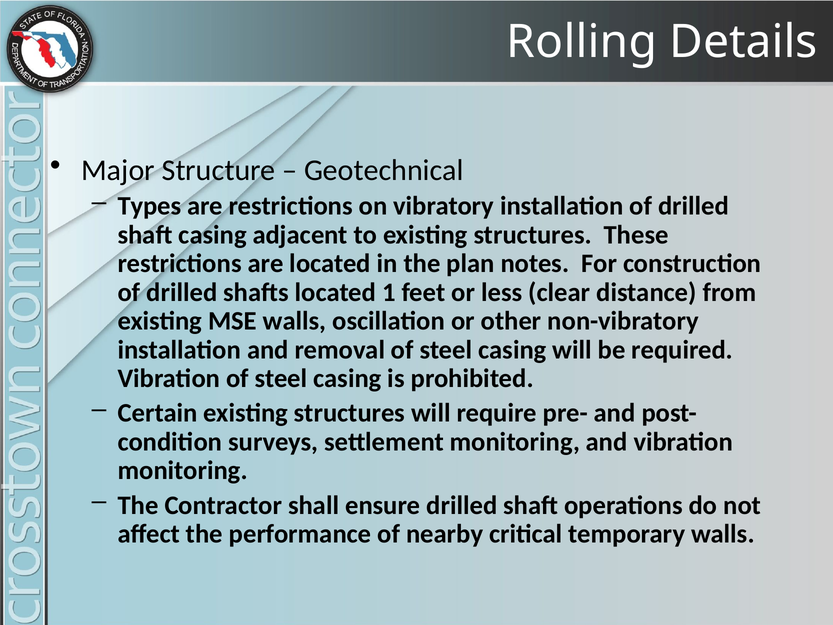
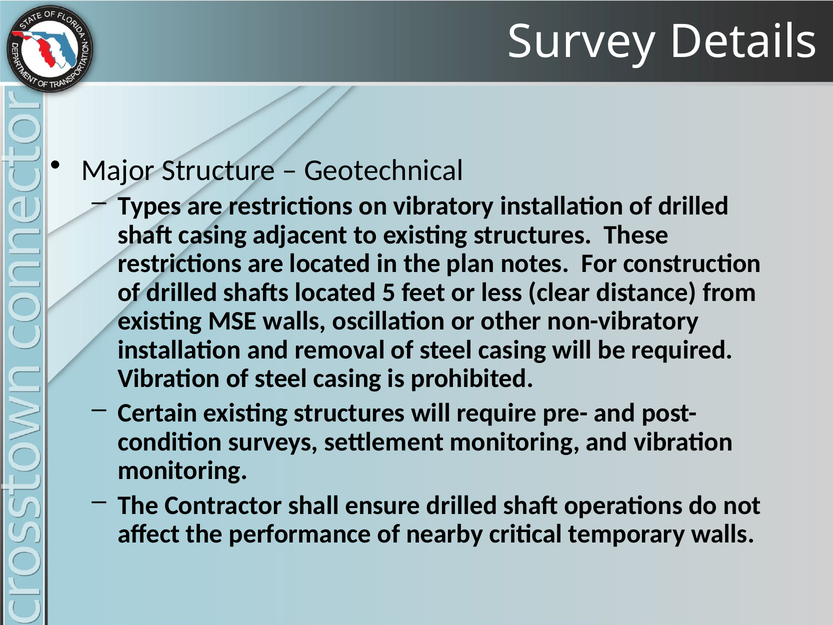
Rolling: Rolling -> Survey (582, 42)
1: 1 -> 5 (389, 292)
